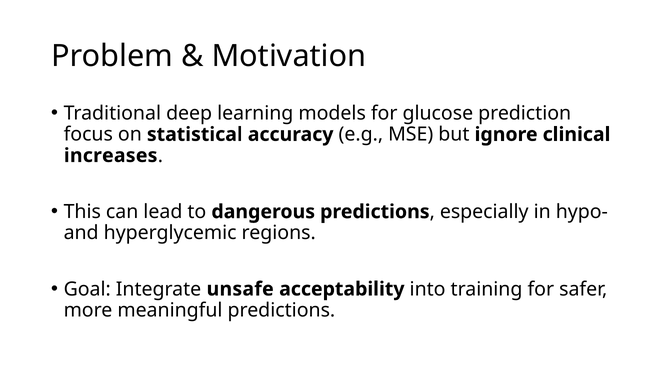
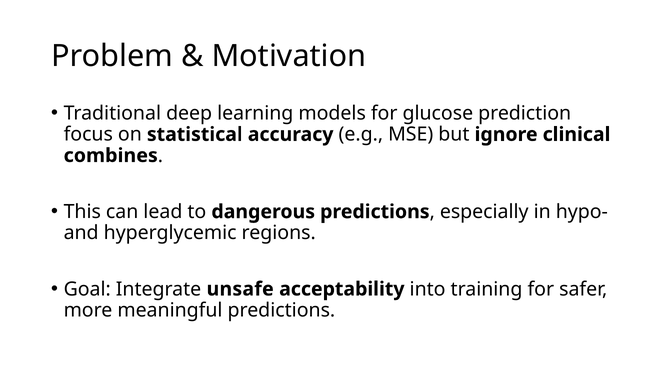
increases: increases -> combines (111, 155)
